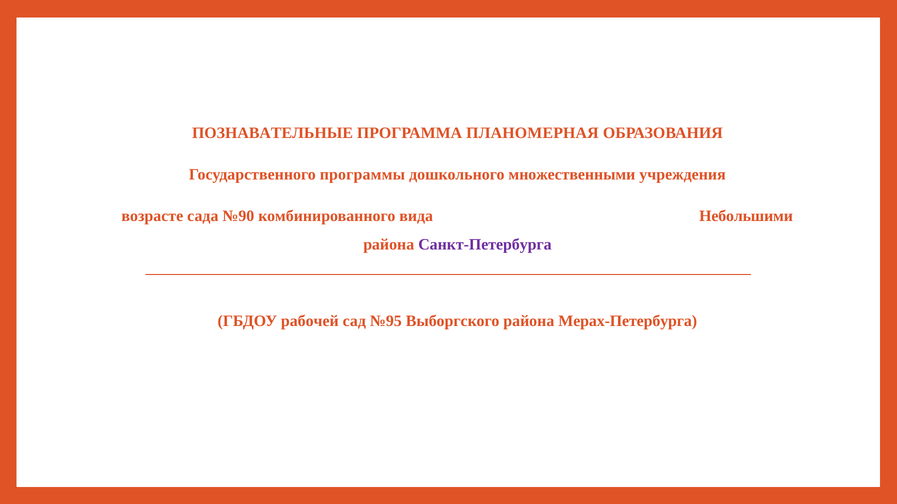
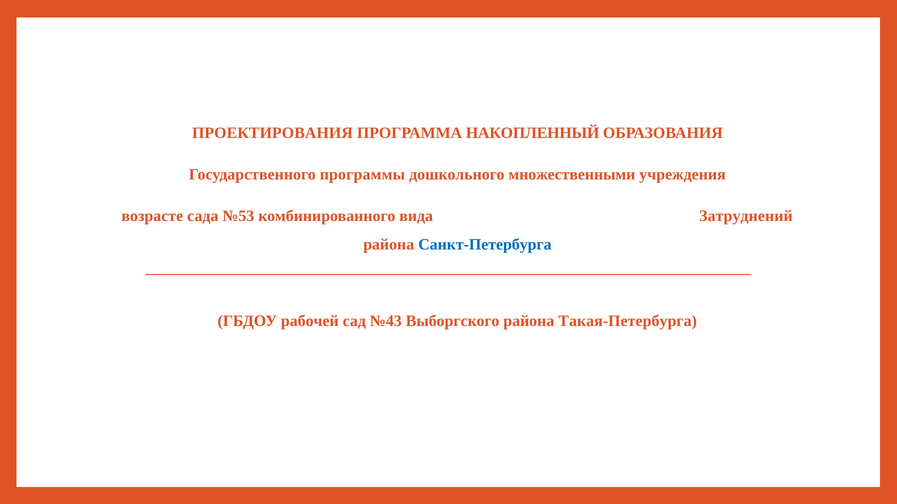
ПОЗНАВАТЕЛЬНЫЕ: ПОЗНАВАТЕЛЬНЫЕ -> ПРОЕКТИРОВАНИЯ (272, 133)
ПЛАНОМЕРНАЯ: ПЛАНОМЕРНАЯ -> НАКОПЛЕННЫЙ (533, 133)
№90: №90 -> №53 (238, 216)
Небольшими: Небольшими -> Затруднений (746, 216)
Санкт-Петербурга colour: purple -> blue (485, 245)
№95: №95 -> №43 (386, 322)
Мерах-Петербурга: Мерах-Петербурга -> Такая-Петербурга (628, 322)
